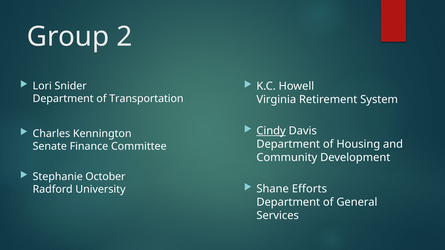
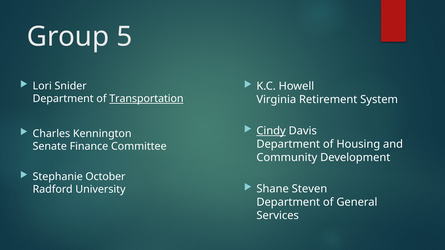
2: 2 -> 5 (124, 37)
Transportation underline: none -> present (146, 99)
Efforts: Efforts -> Steven (309, 189)
